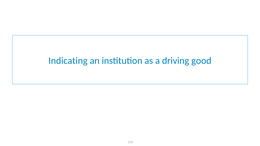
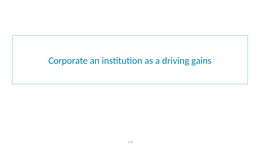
Indicating: Indicating -> Corporate (68, 61)
good: good -> gains (201, 61)
